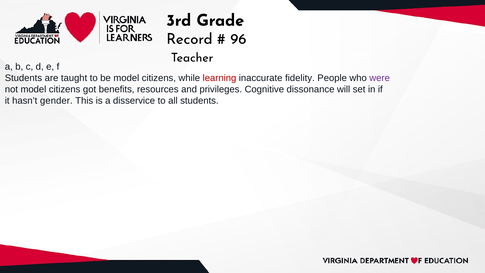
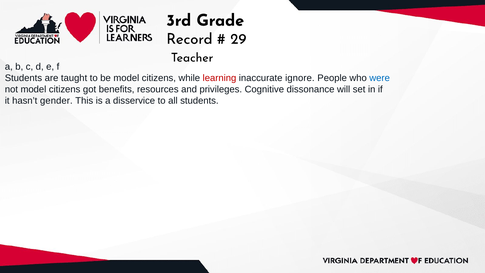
96: 96 -> 29 (238, 39)
fidelity: fidelity -> ignore (300, 78)
were colour: purple -> blue (380, 78)
